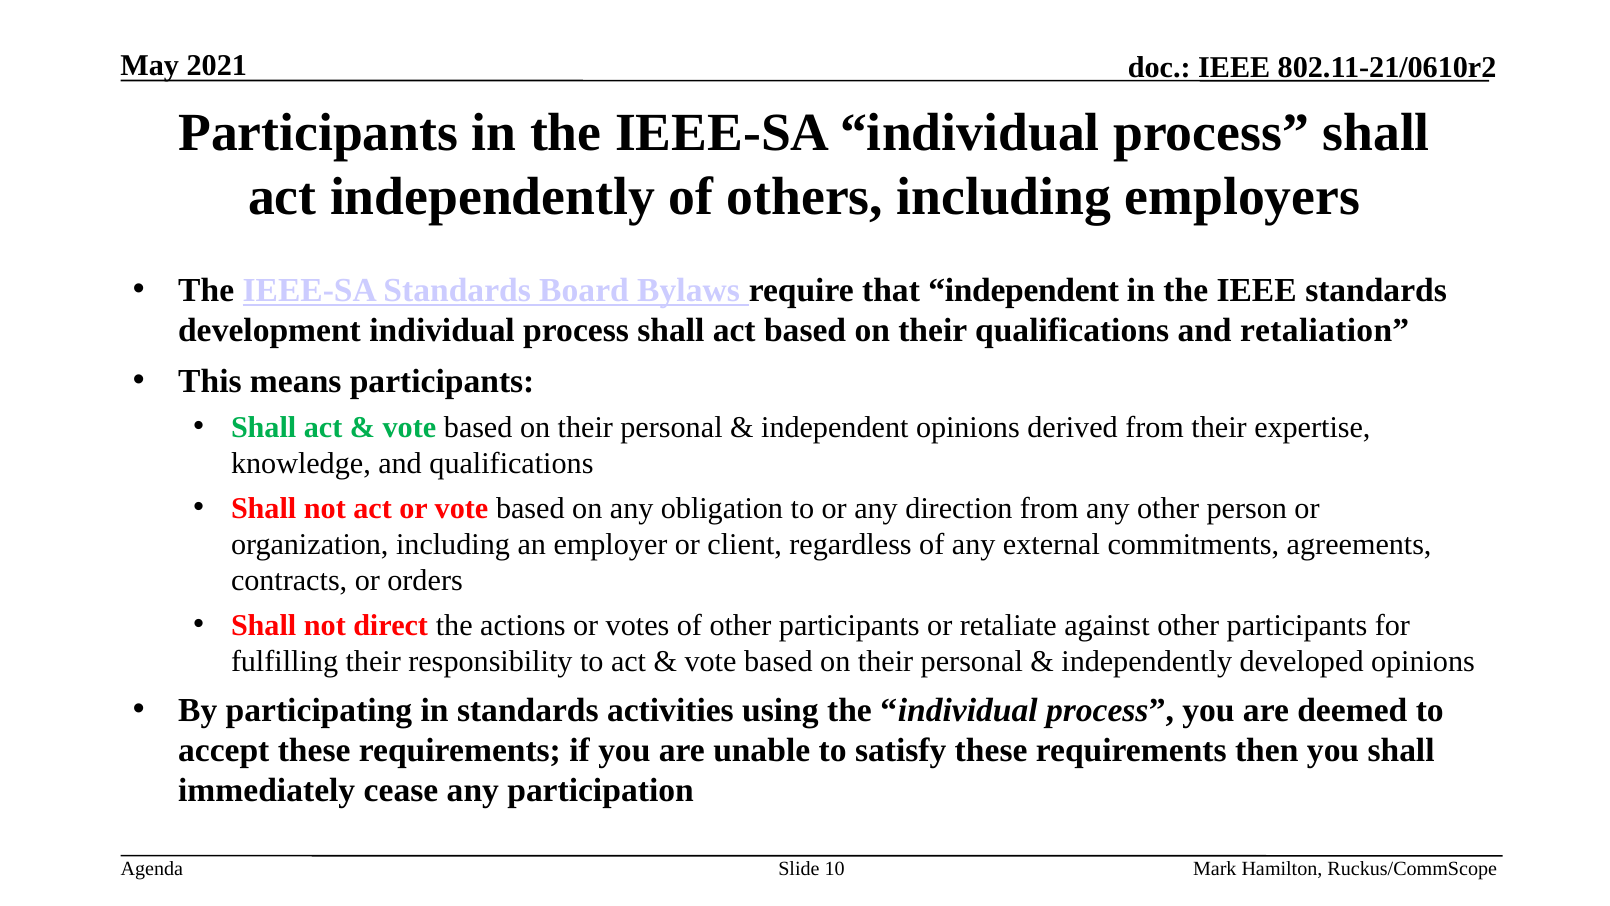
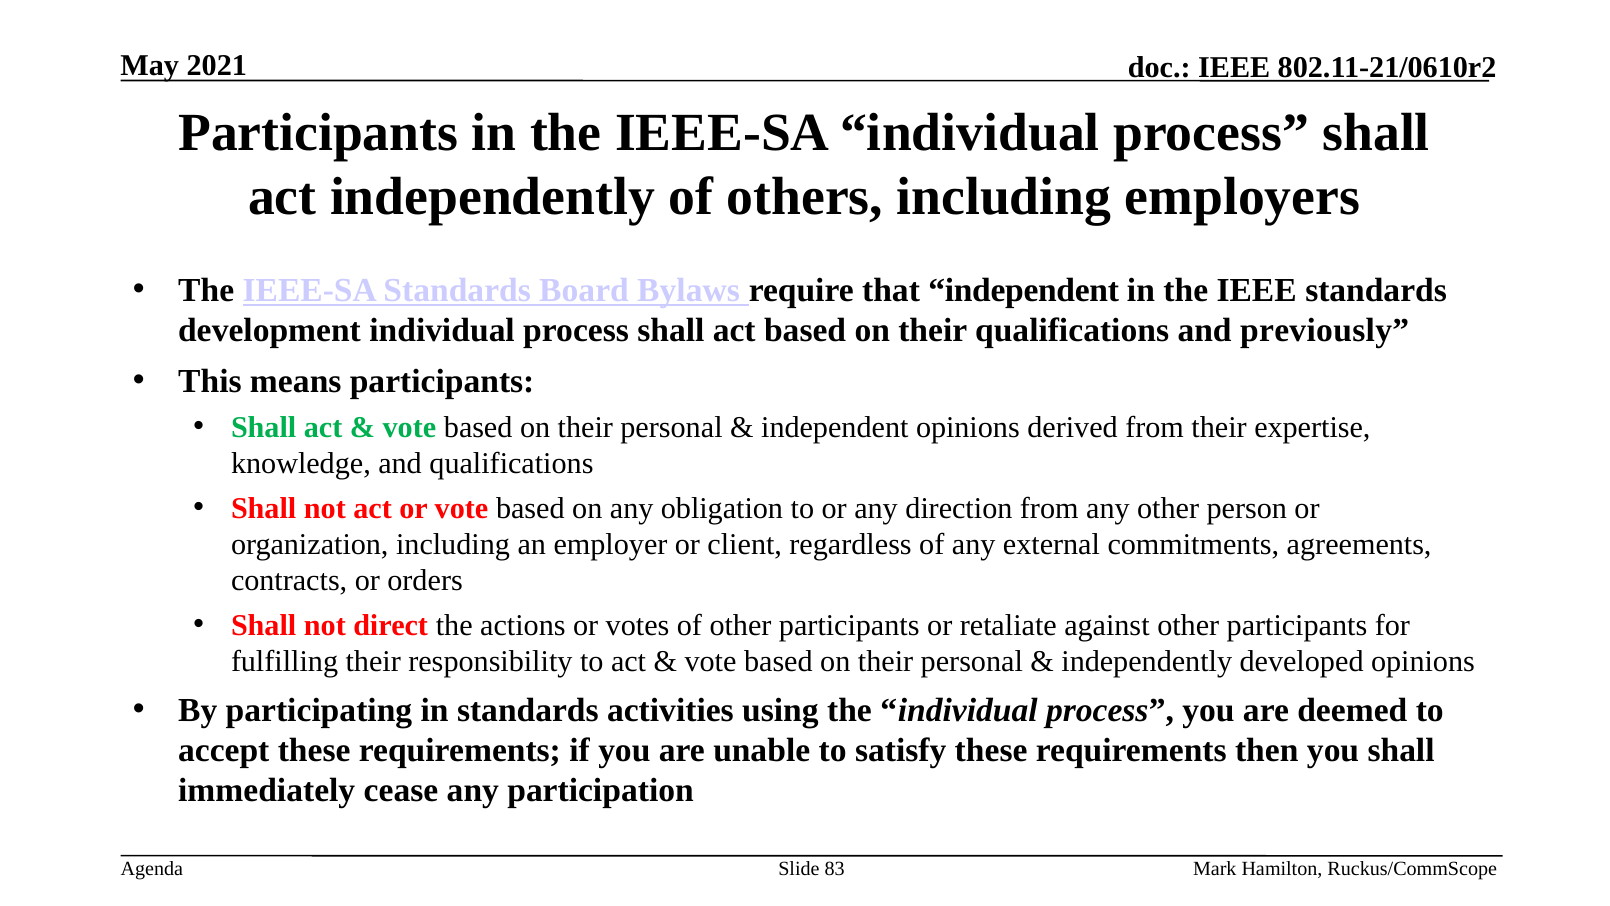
retaliation: retaliation -> previously (1325, 330)
10: 10 -> 83 (835, 869)
